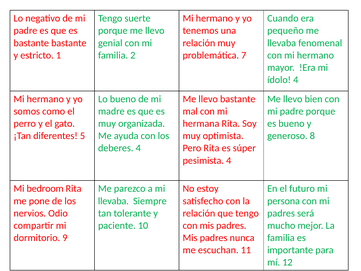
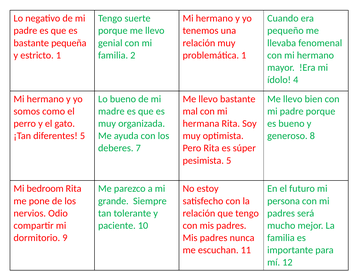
bastante bastante: bastante -> pequeña (69, 43)
problemática 7: 7 -> 1 (244, 55)
deberes 4: 4 -> 7 (138, 148)
pesimista 4: 4 -> 5 (229, 160)
llevaba: llevaba -> grande (113, 201)
